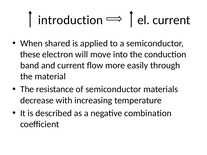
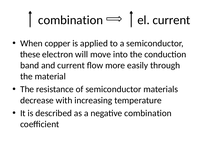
introduction: introduction -> combination (71, 20)
shared: shared -> copper (58, 43)
